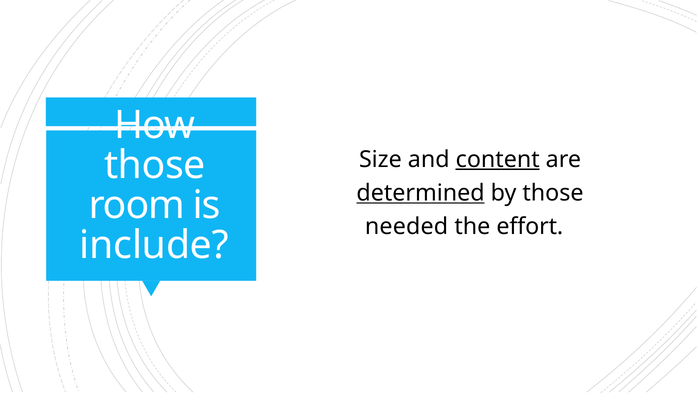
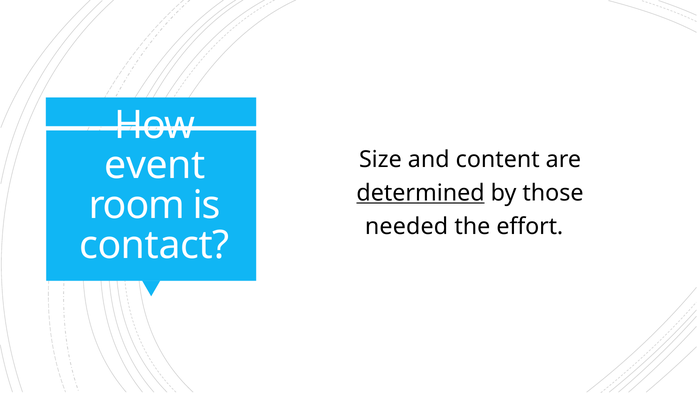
content underline: present -> none (498, 159)
those: those -> event (155, 165)
include: include -> contact (154, 245)
